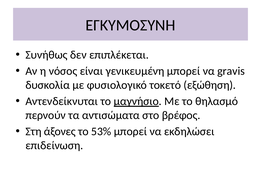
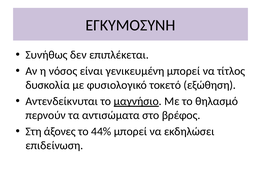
gravis: gravis -> τίτλος (231, 71)
53%: 53% -> 44% (101, 131)
